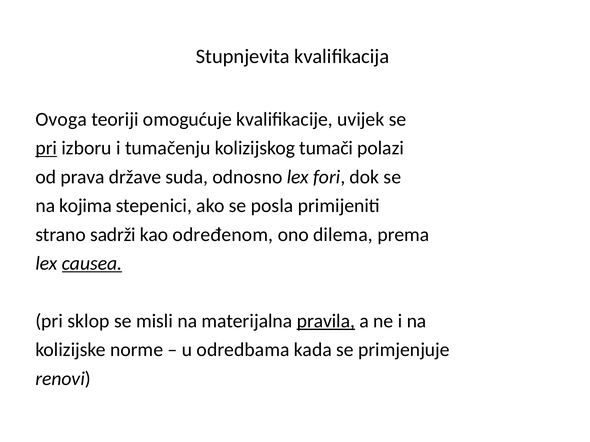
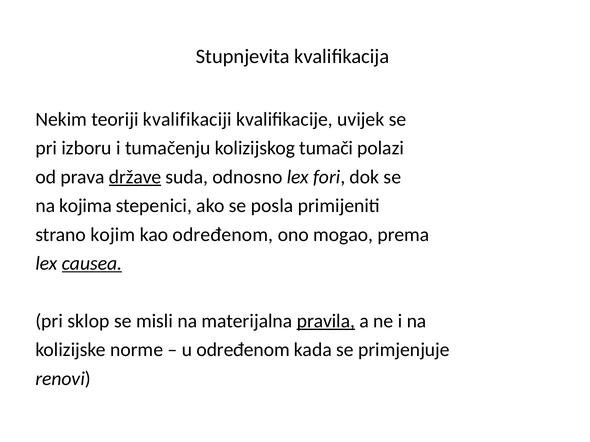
Ovoga: Ovoga -> Nekim (61, 119)
omogućuje: omogućuje -> kvalifikaciji (187, 119)
pri underline: present -> none (46, 148)
države underline: none -> present (135, 177)
sadrži: sadrži -> kojim (113, 235)
dilema: dilema -> mogao (343, 235)
u odredbama: odredbama -> određenom (243, 350)
